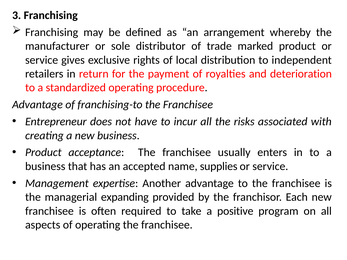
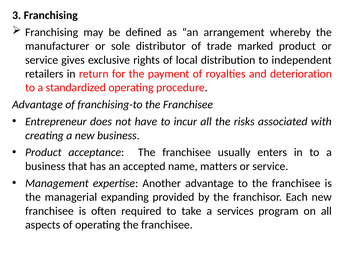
supplies: supplies -> matters (219, 166)
positive: positive -> services (235, 211)
